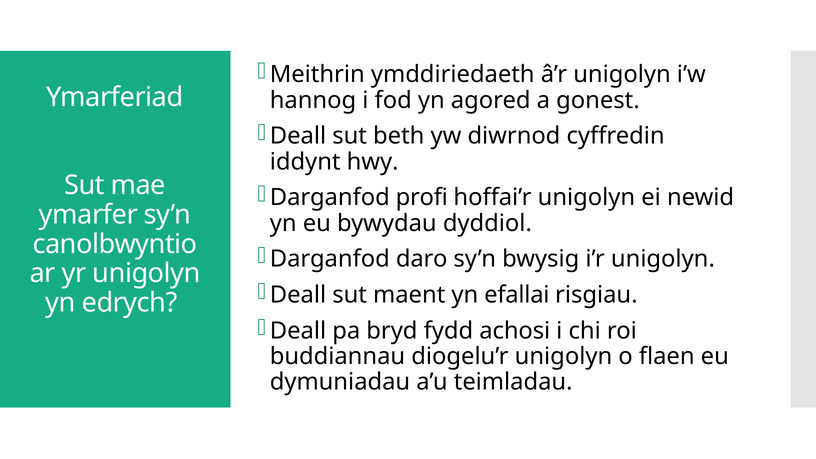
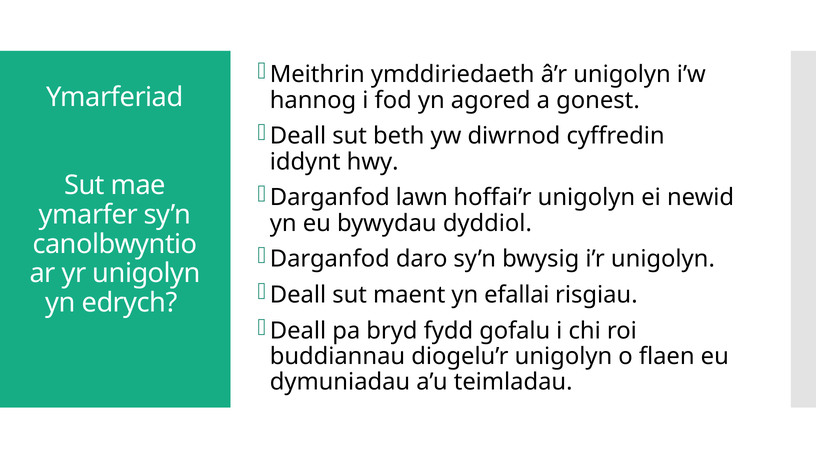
profi: profi -> lawn (422, 198)
achosi: achosi -> gofalu (515, 331)
